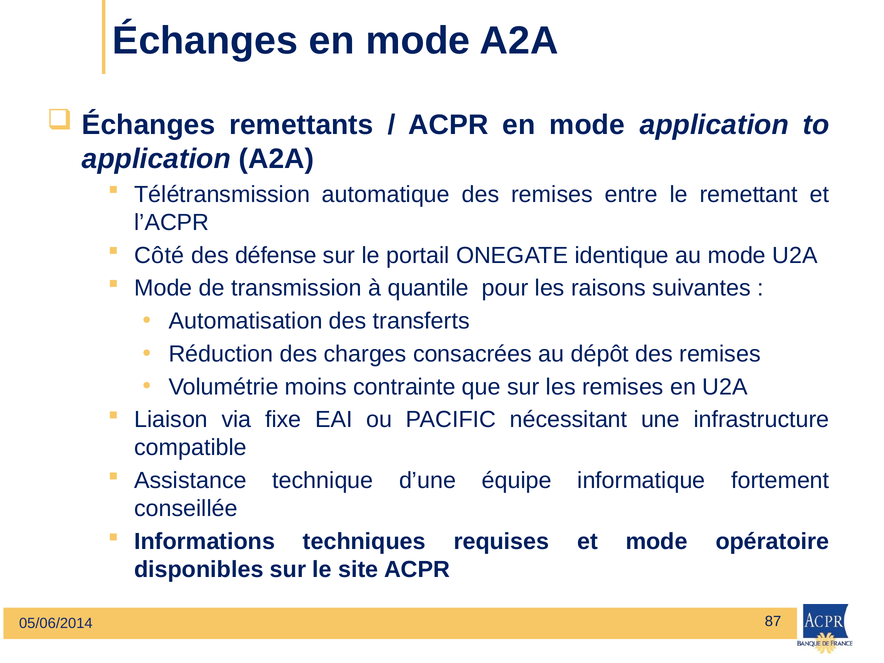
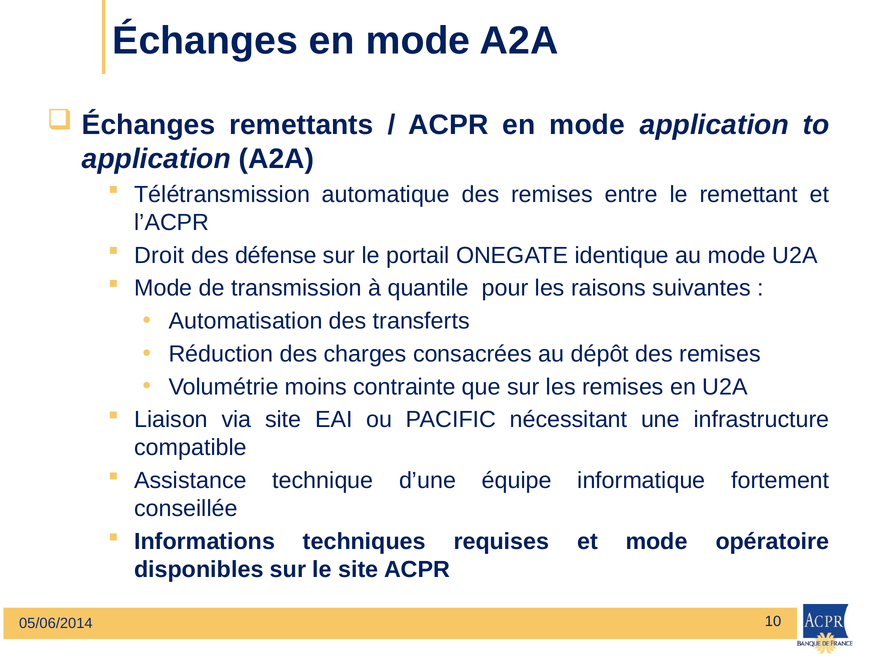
Côté: Côté -> Droit (159, 255)
via fixe: fixe -> site (283, 420)
87: 87 -> 10 (773, 622)
